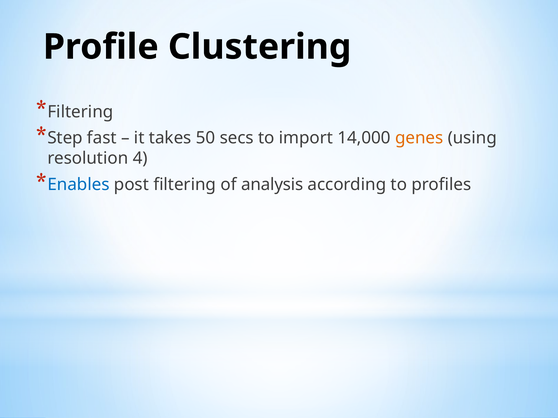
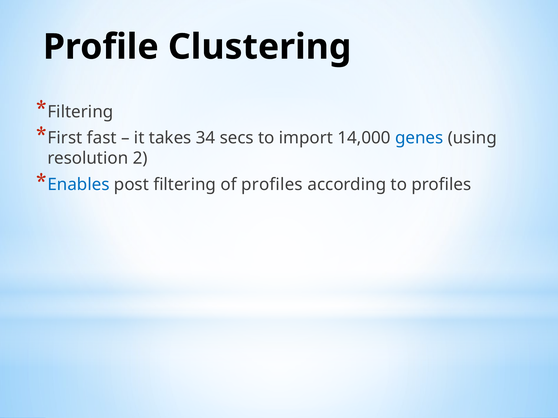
Step: Step -> First (65, 138)
50: 50 -> 34 (206, 138)
genes colour: orange -> blue (419, 138)
4: 4 -> 2 (140, 159)
of analysis: analysis -> profiles (272, 185)
